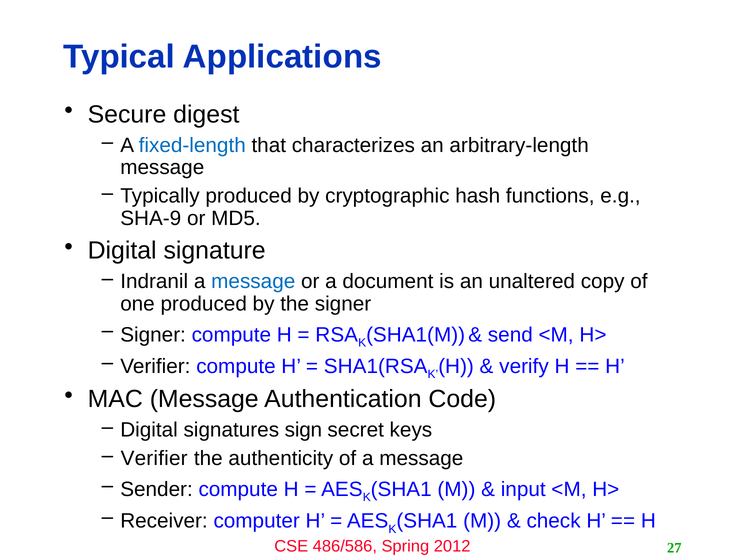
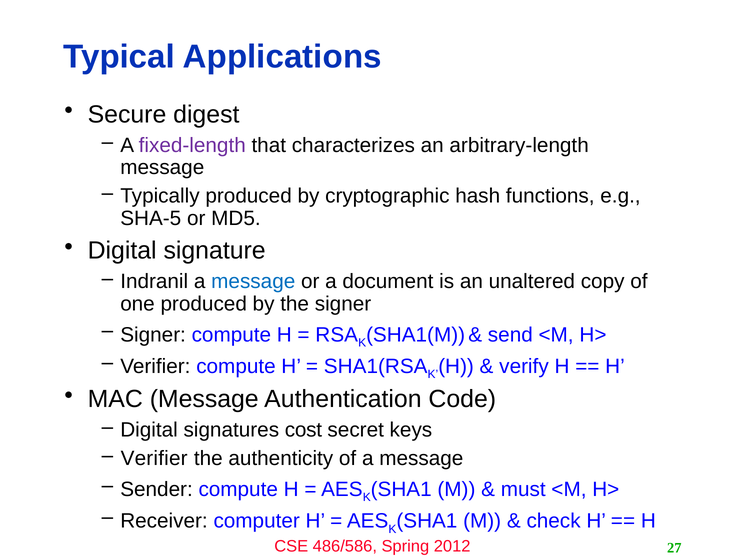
fixed-length colour: blue -> purple (192, 145)
SHA-9: SHA-9 -> SHA-5 (151, 218)
sign: sign -> cost (303, 430)
input: input -> must (523, 489)
